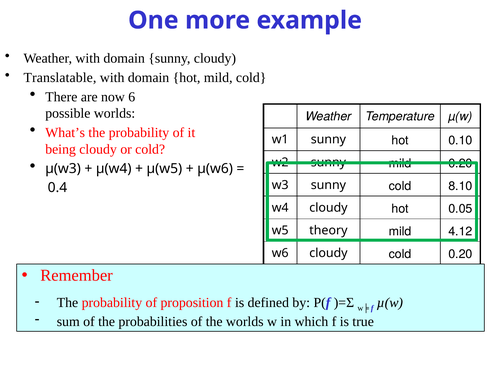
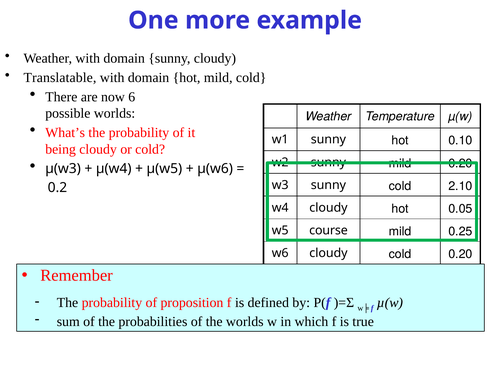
8.10: 8.10 -> 2.10 (460, 186)
0.4: 0.4 -> 0.2 (57, 188)
theory: theory -> course (328, 230)
4.12: 4.12 -> 0.25 (460, 231)
